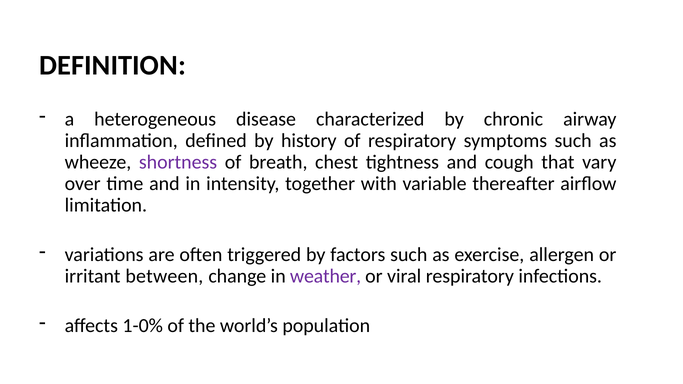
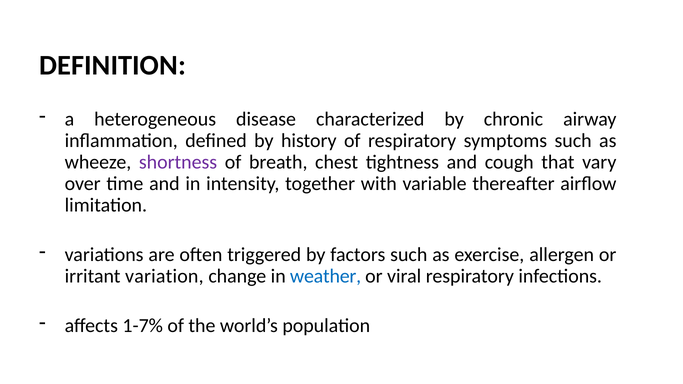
between: between -> variation (164, 276)
weather colour: purple -> blue (326, 276)
1-0%: 1-0% -> 1-7% (143, 326)
